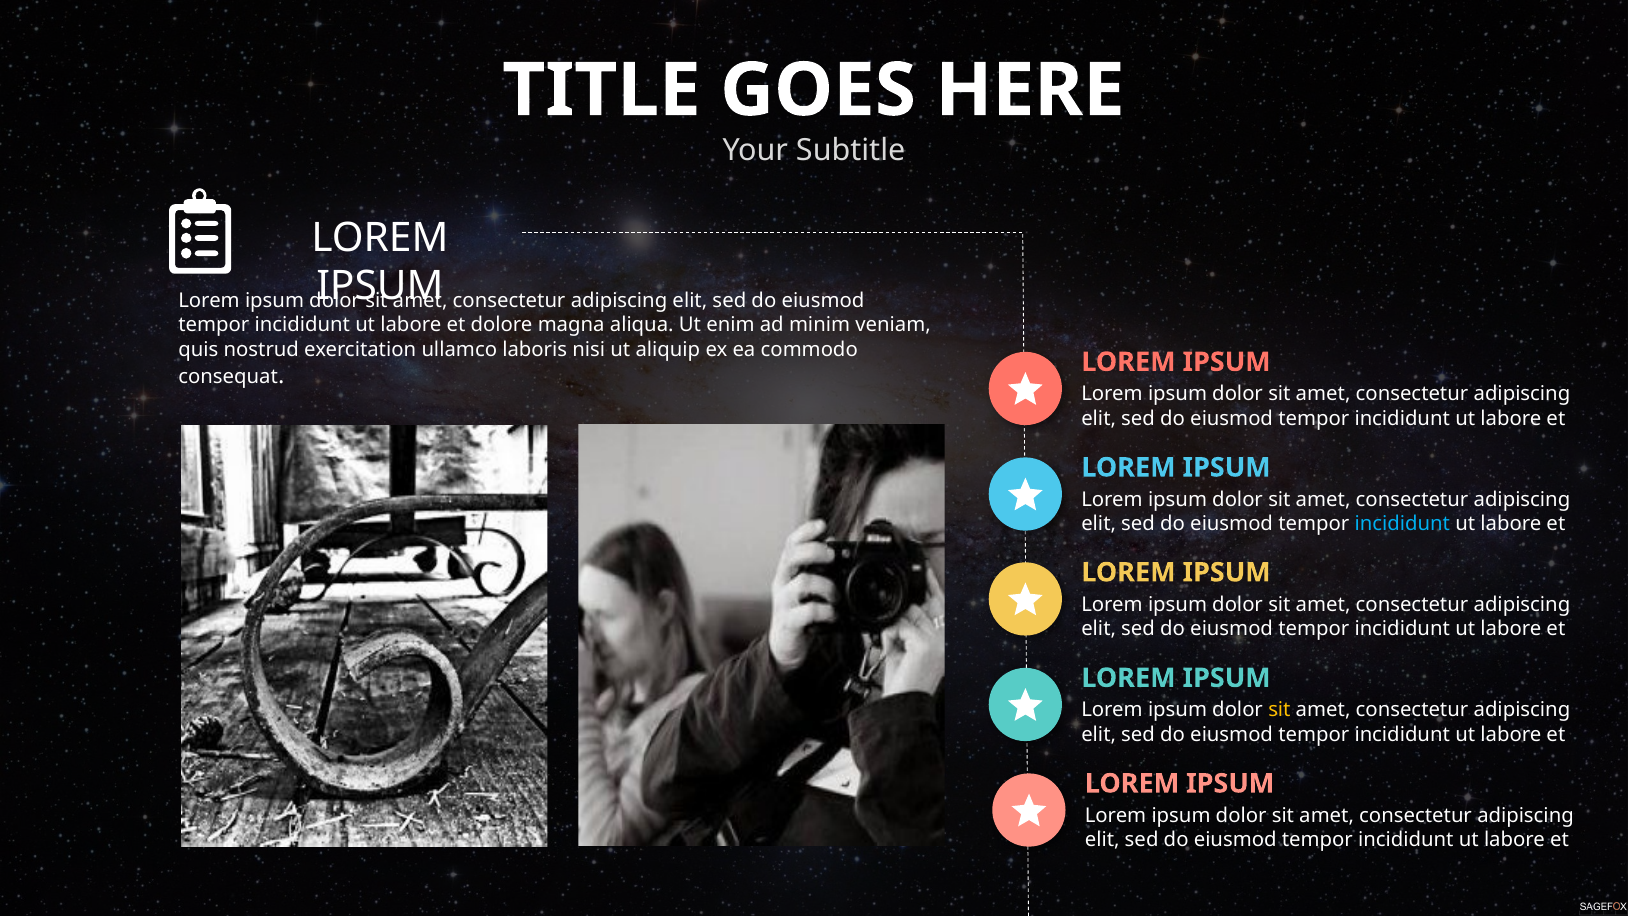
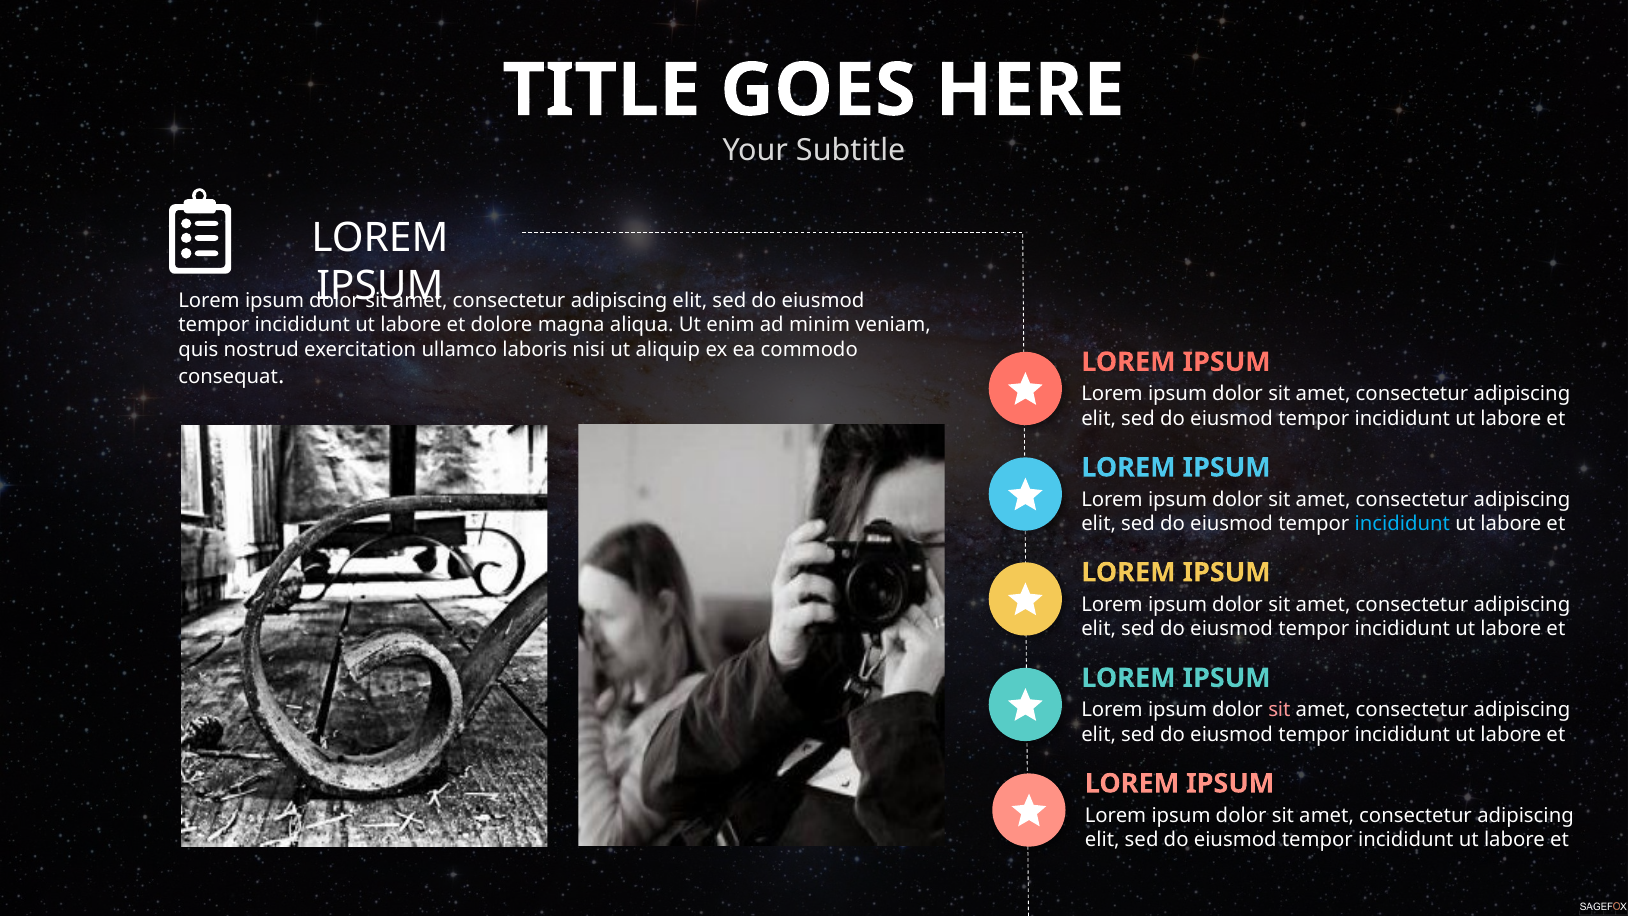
sit colour: yellow -> pink (1279, 710)
